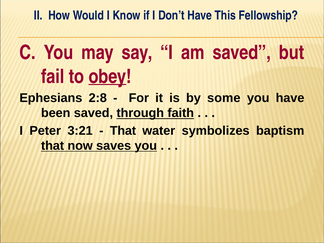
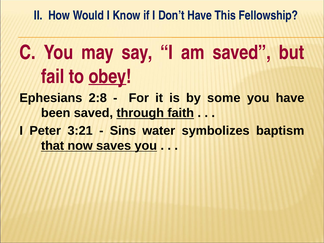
That: That -> Sins (123, 131)
